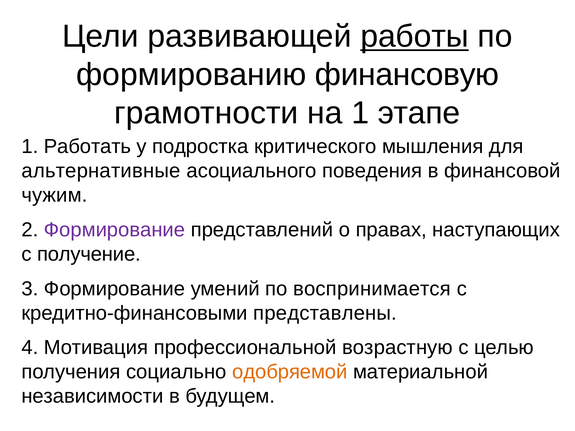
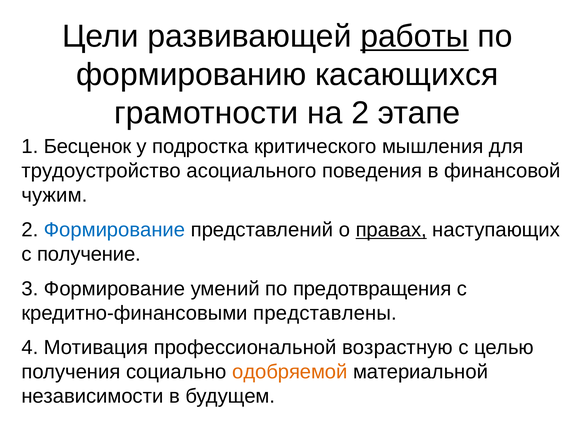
финансовую: финансовую -> касающихся (407, 75)
на 1: 1 -> 2 (360, 113)
Работать: Работать -> Бесценок (88, 147)
альтернативные: альтернативные -> трудоустройство (101, 171)
Формирование colour: purple -> blue (115, 230)
правах underline: none -> present (391, 230)
воспринимается: воспринимается -> предотвращения (372, 289)
